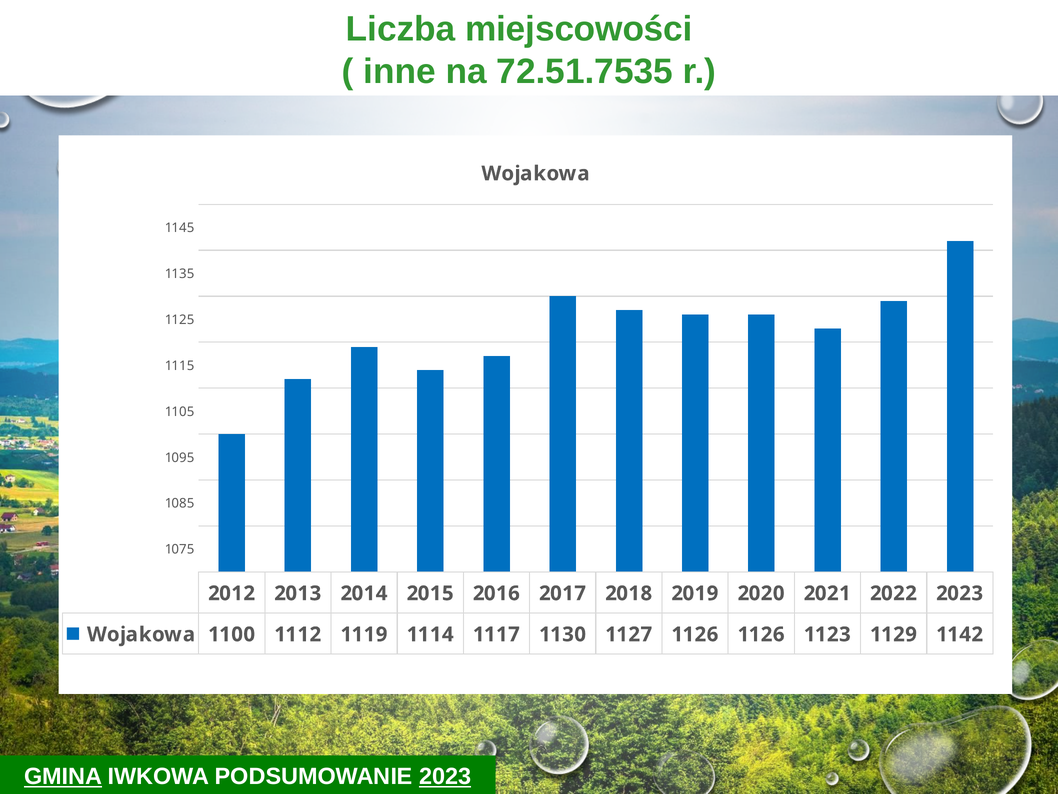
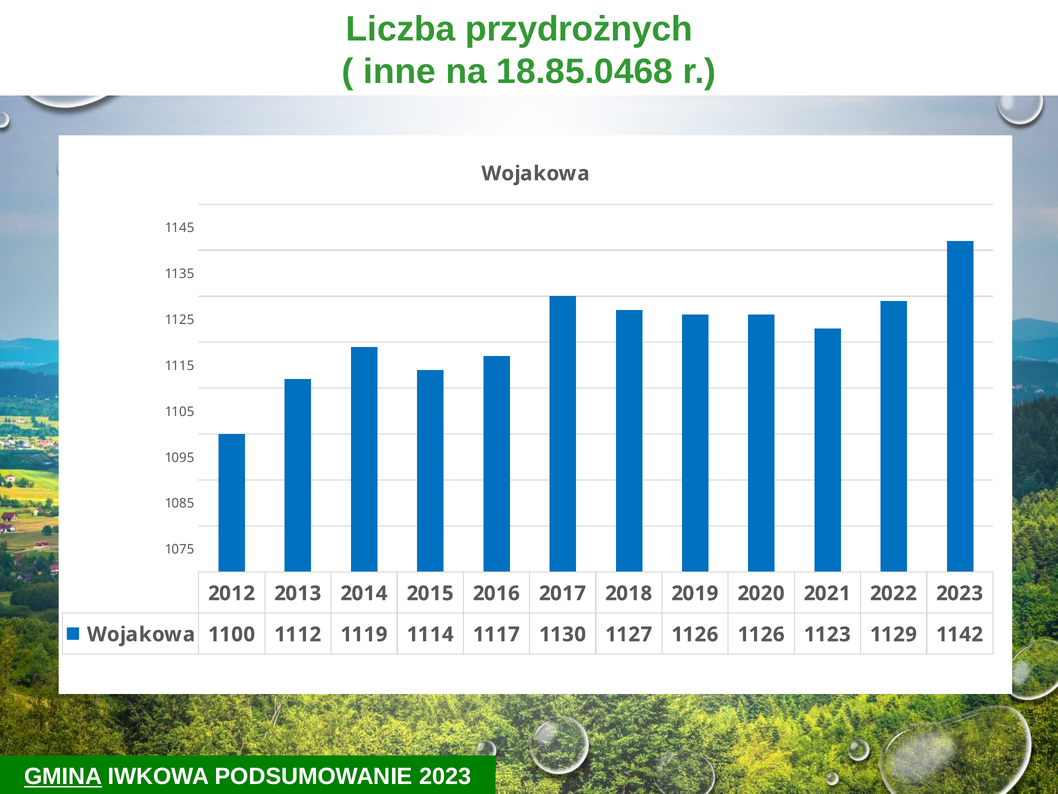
miejscowości: miejscowości -> przydrożnych (579, 29)
72.51.7535: 72.51.7535 -> 18.85.0468 (585, 71)
2023 underline: present -> none (445, 776)
